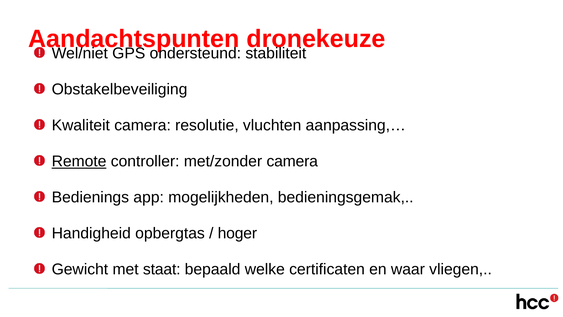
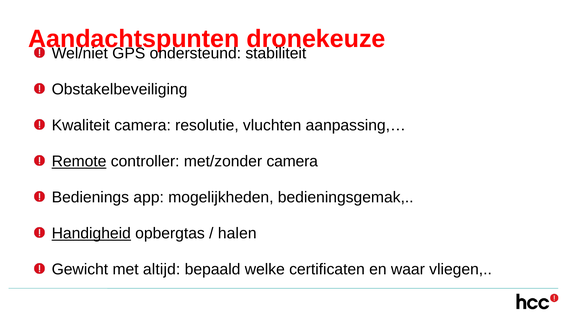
Handigheid underline: none -> present (91, 233)
hoger: hoger -> halen (237, 233)
staat: staat -> altijd (162, 269)
